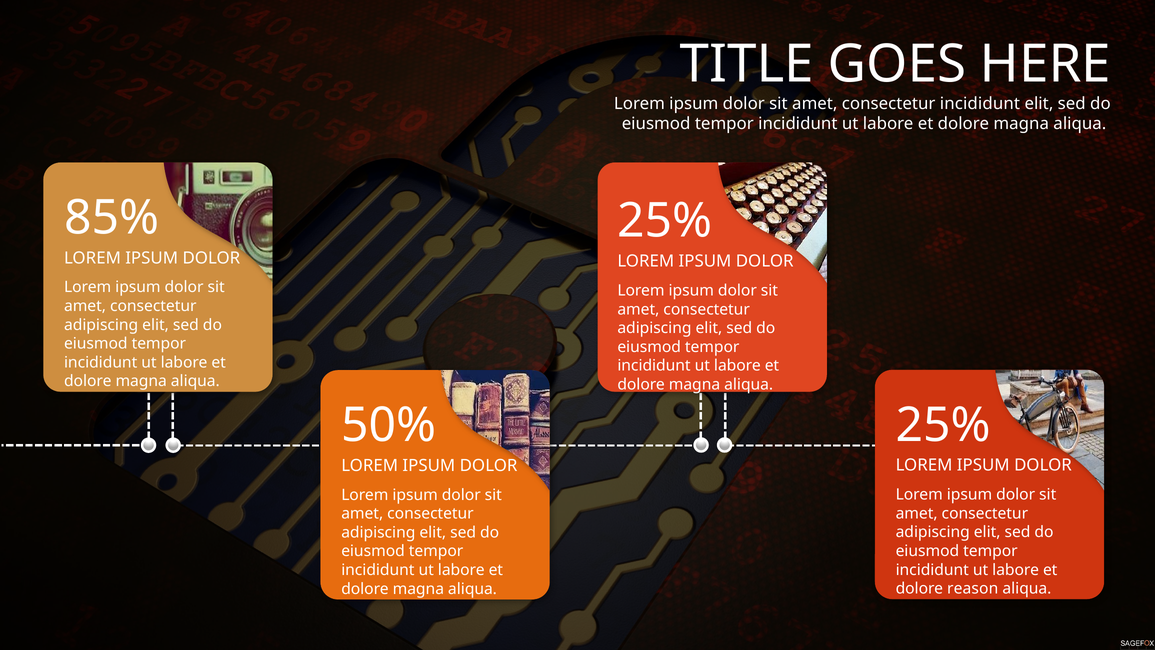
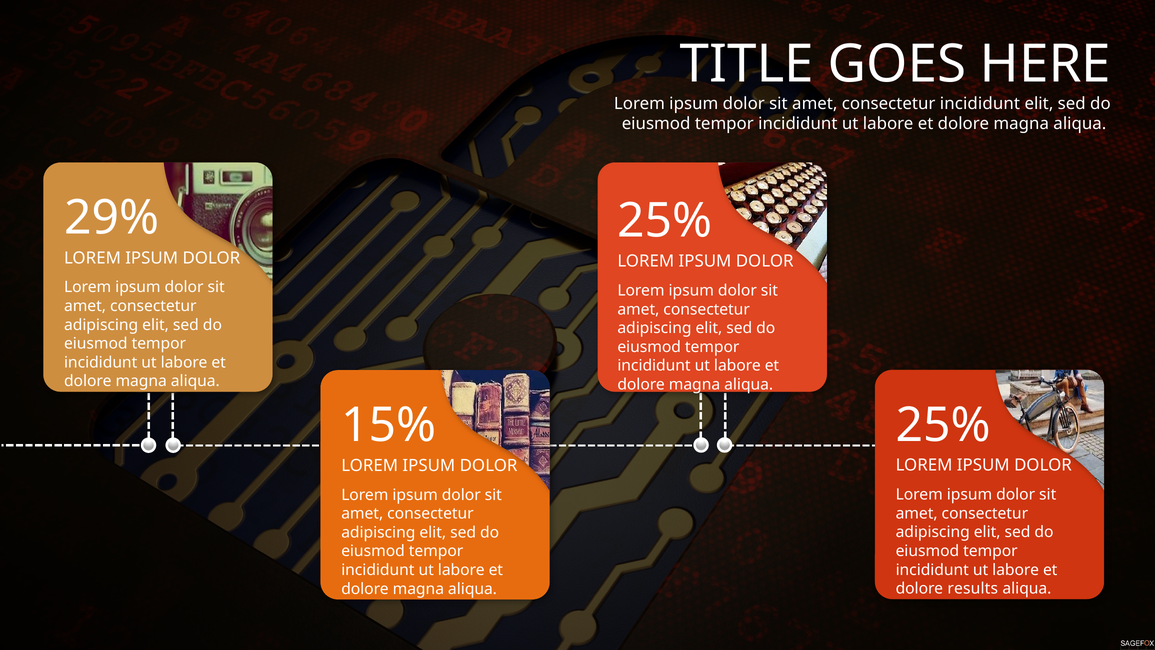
85%: 85% -> 29% (112, 218)
50%: 50% -> 15% (389, 425)
reason: reason -> results (973, 588)
